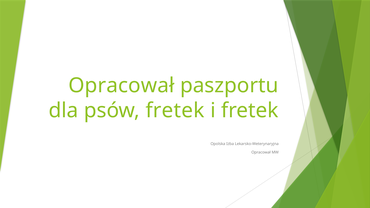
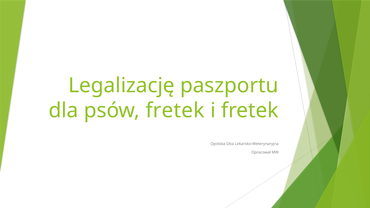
Opracował: Opracował -> Legalizację (121, 86)
